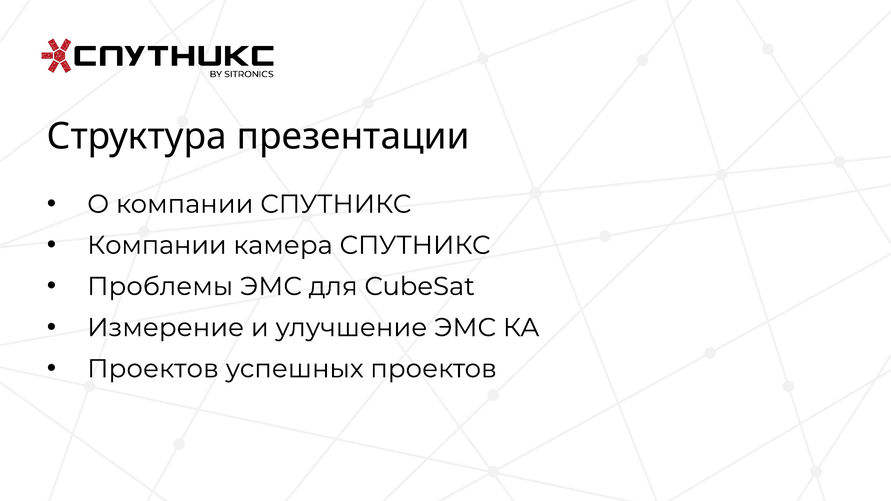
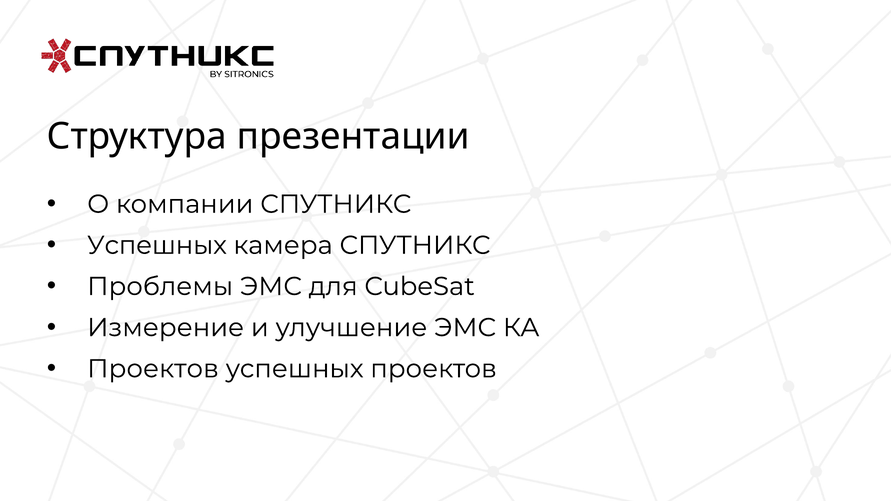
Компании: Компании -> Успешных (157, 245)
